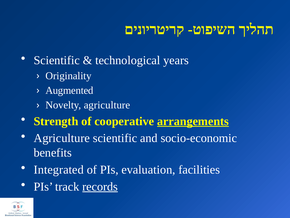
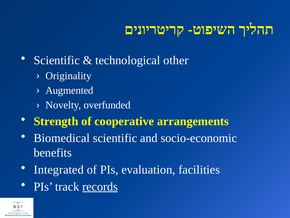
years: years -> other (176, 60)
Novelty agriculture: agriculture -> overfunded (107, 105)
arrangements underline: present -> none (193, 121)
Agriculture: Agriculture -> Biomedical (62, 138)
